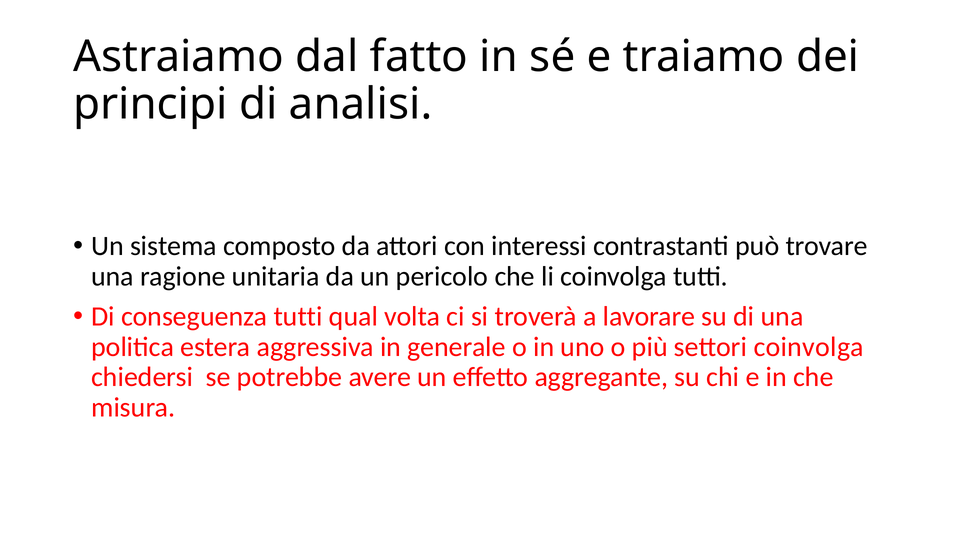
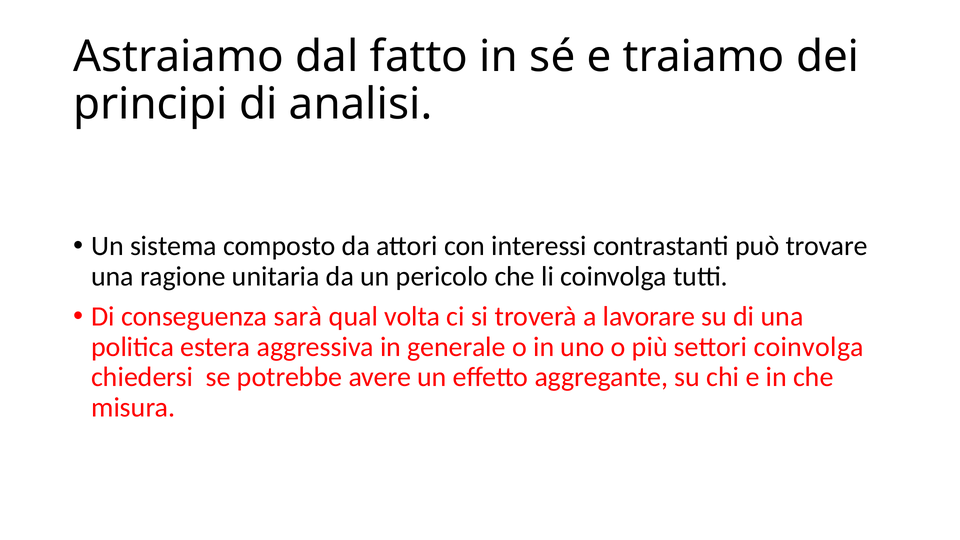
conseguenza tutti: tutti -> sarà (298, 317)
